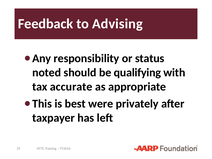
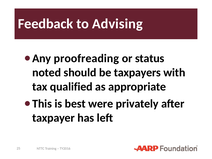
responsibility: responsibility -> proofreading (86, 58)
qualifying: qualifying -> taxpayers (137, 73)
accurate: accurate -> qualified (71, 87)
